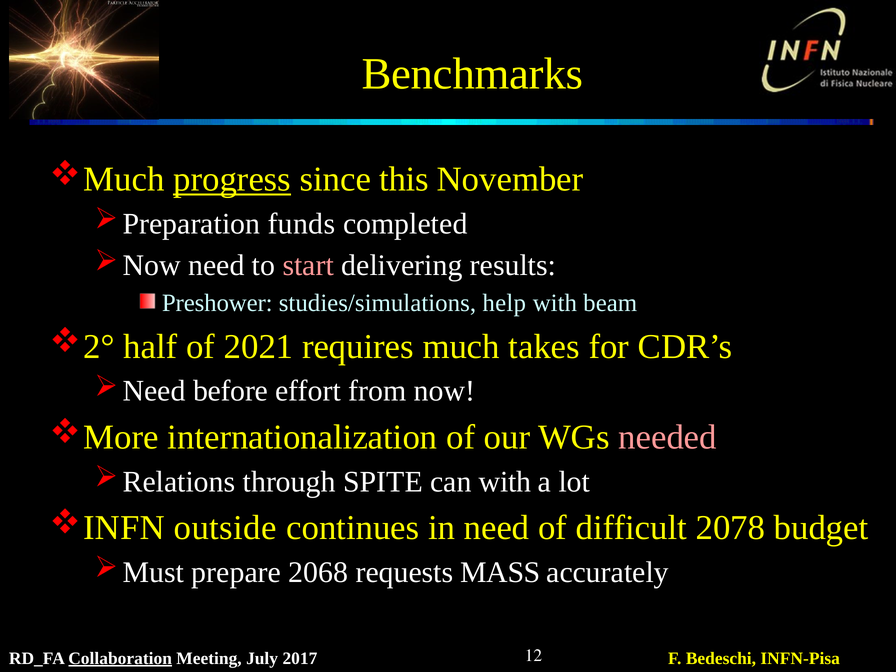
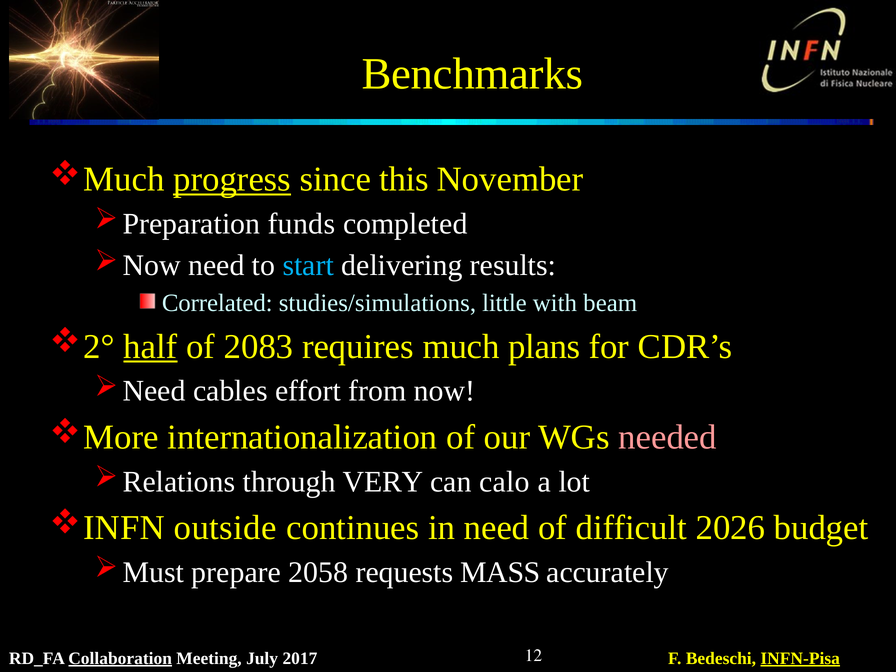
start colour: pink -> light blue (308, 266)
Preshower: Preshower -> Correlated (217, 303)
help: help -> little (504, 303)
half underline: none -> present (150, 347)
2021: 2021 -> 2083 (259, 347)
takes: takes -> plans (544, 347)
before: before -> cables (230, 391)
SPITE: SPITE -> VERY (383, 482)
can with: with -> calo (505, 482)
2078: 2078 -> 2026 (730, 528)
2068: 2068 -> 2058 (318, 572)
INFN-Pisa underline: none -> present (800, 658)
